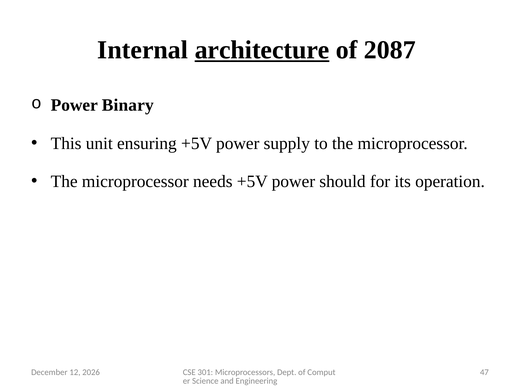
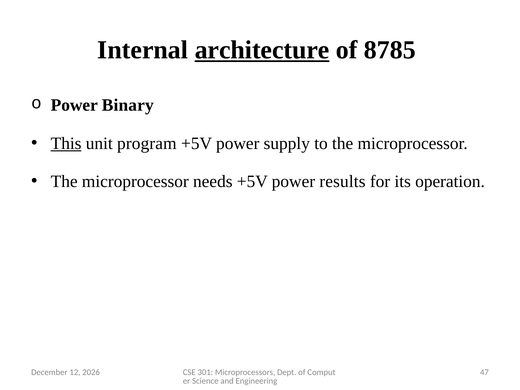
2087: 2087 -> 8785 (390, 50)
This underline: none -> present (66, 143)
ensuring: ensuring -> program (147, 143)
should: should -> results (342, 181)
